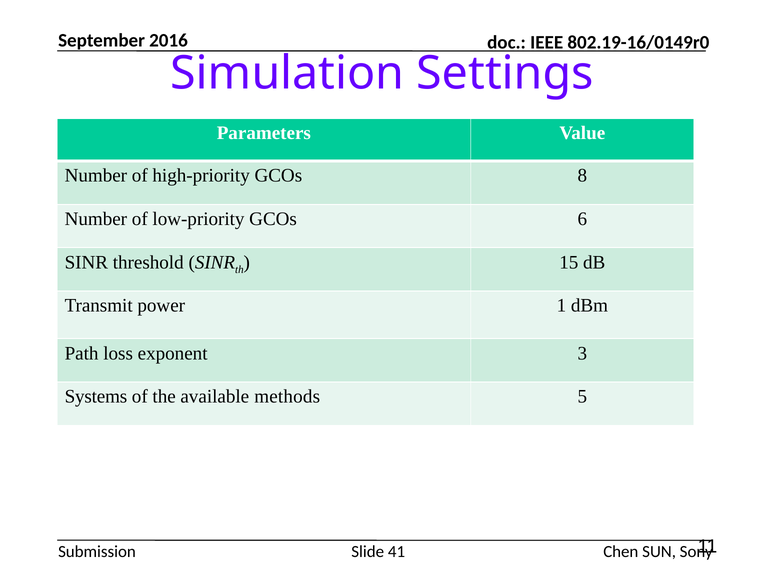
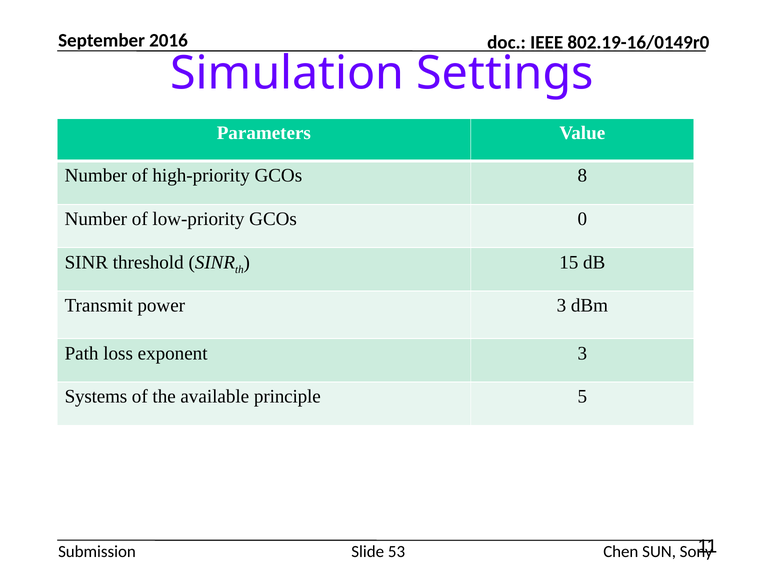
6: 6 -> 0 (582, 219)
power 1: 1 -> 3 (561, 306)
methods: methods -> principle (287, 397)
41: 41 -> 53 (397, 552)
